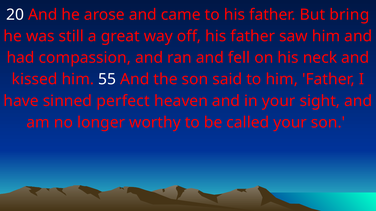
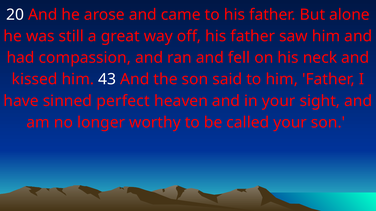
bring: bring -> alone (349, 15)
55: 55 -> 43 (107, 79)
